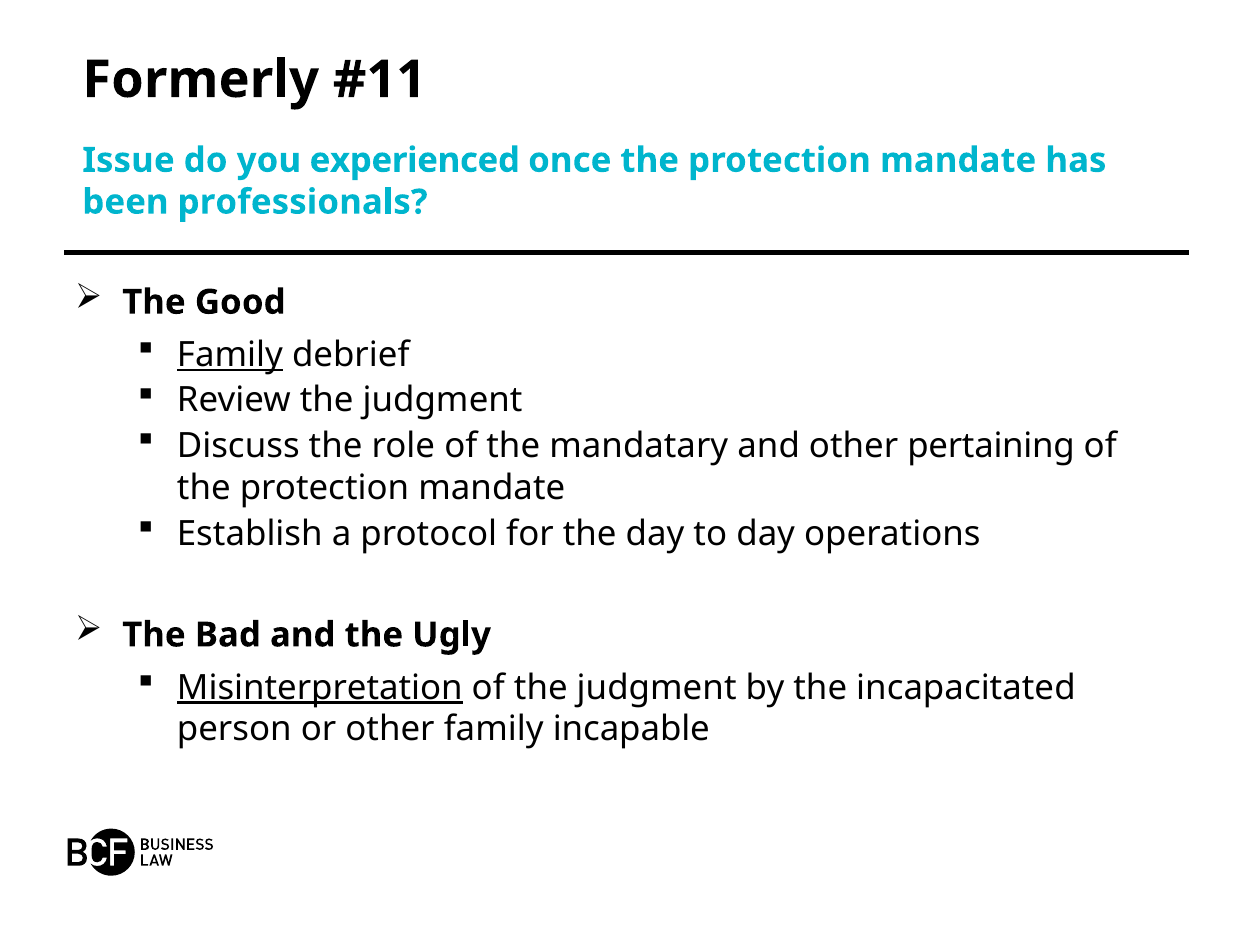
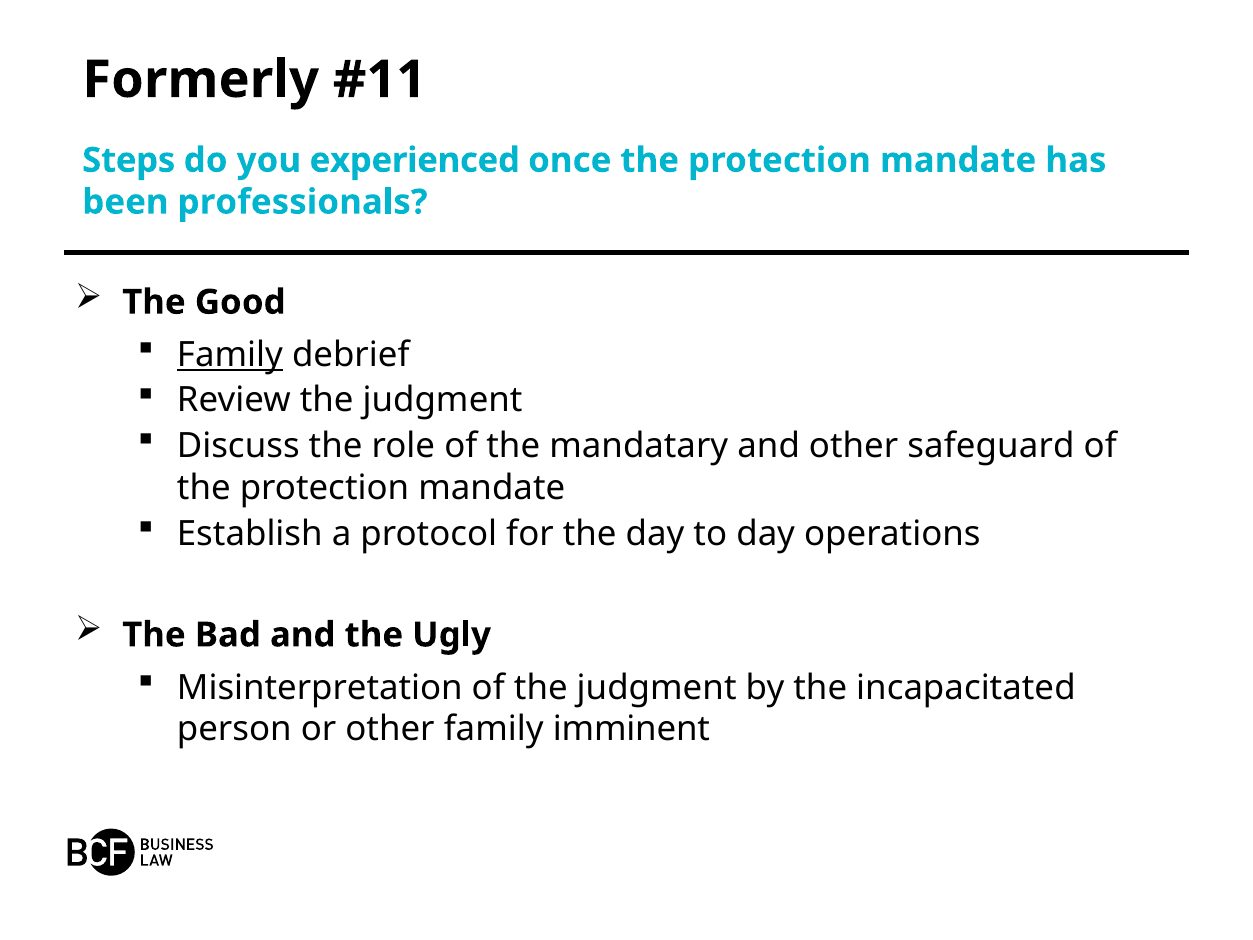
Issue: Issue -> Steps (129, 160)
pertaining: pertaining -> safeguard (991, 446)
Misinterpretation underline: present -> none (320, 687)
incapable: incapable -> imminent (631, 729)
